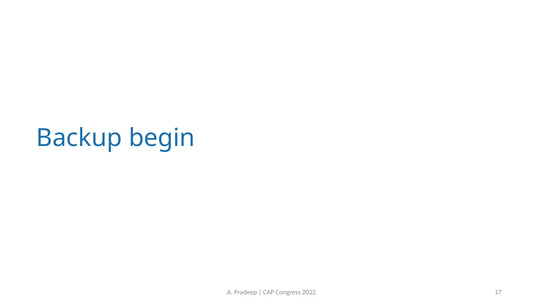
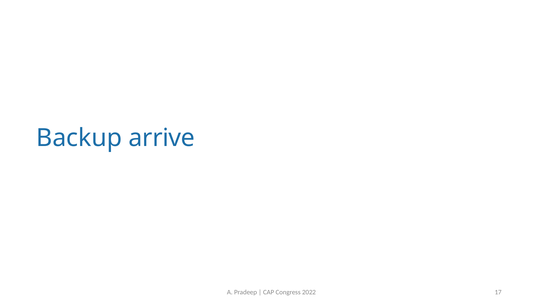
begin: begin -> arrive (162, 138)
